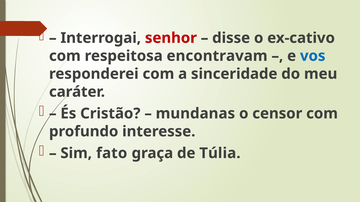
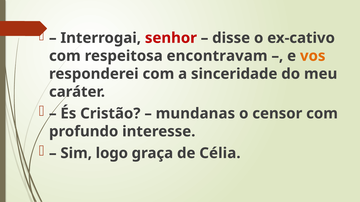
vos colour: blue -> orange (313, 56)
fato: fato -> logo (112, 154)
Túlia: Túlia -> Célia (220, 154)
